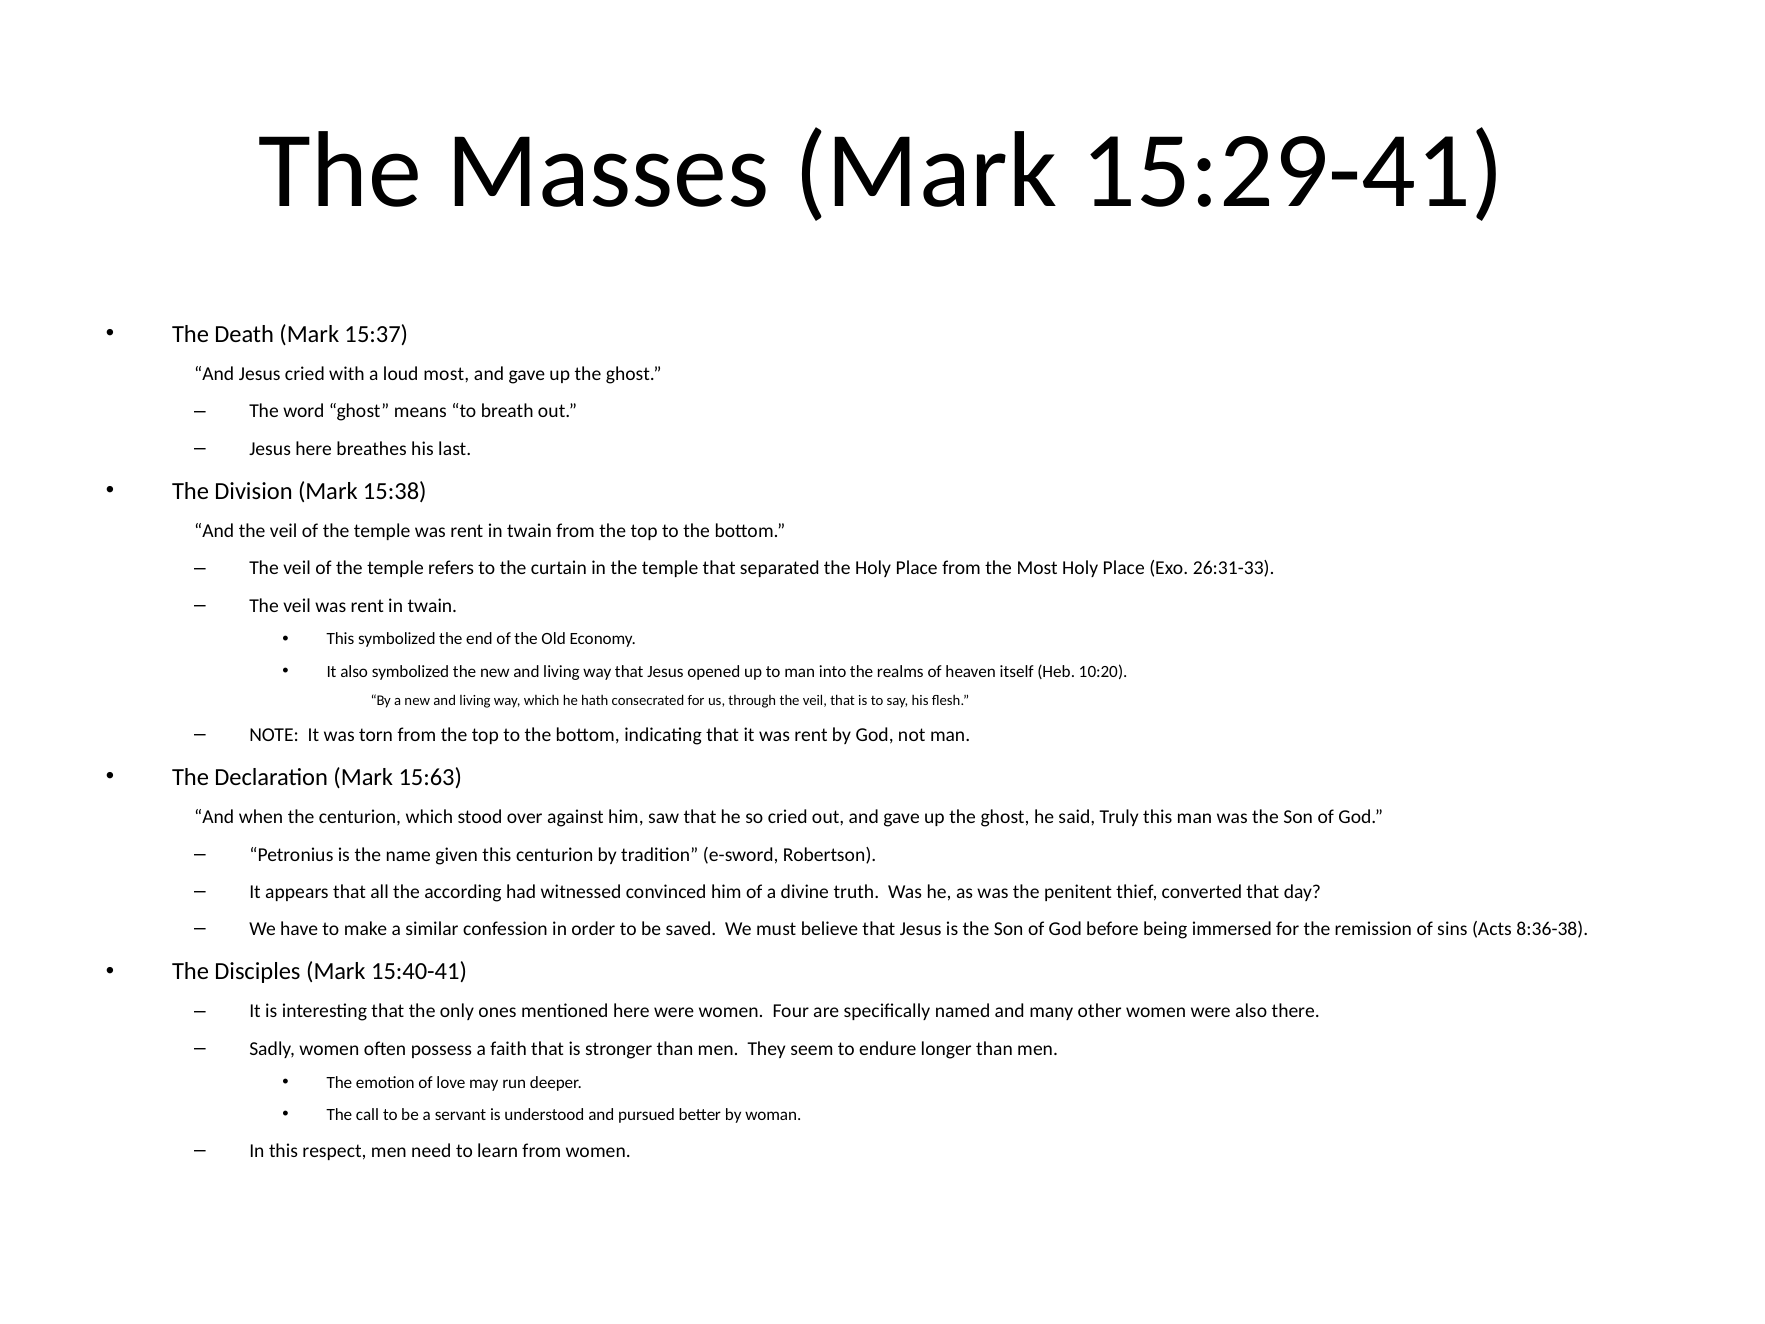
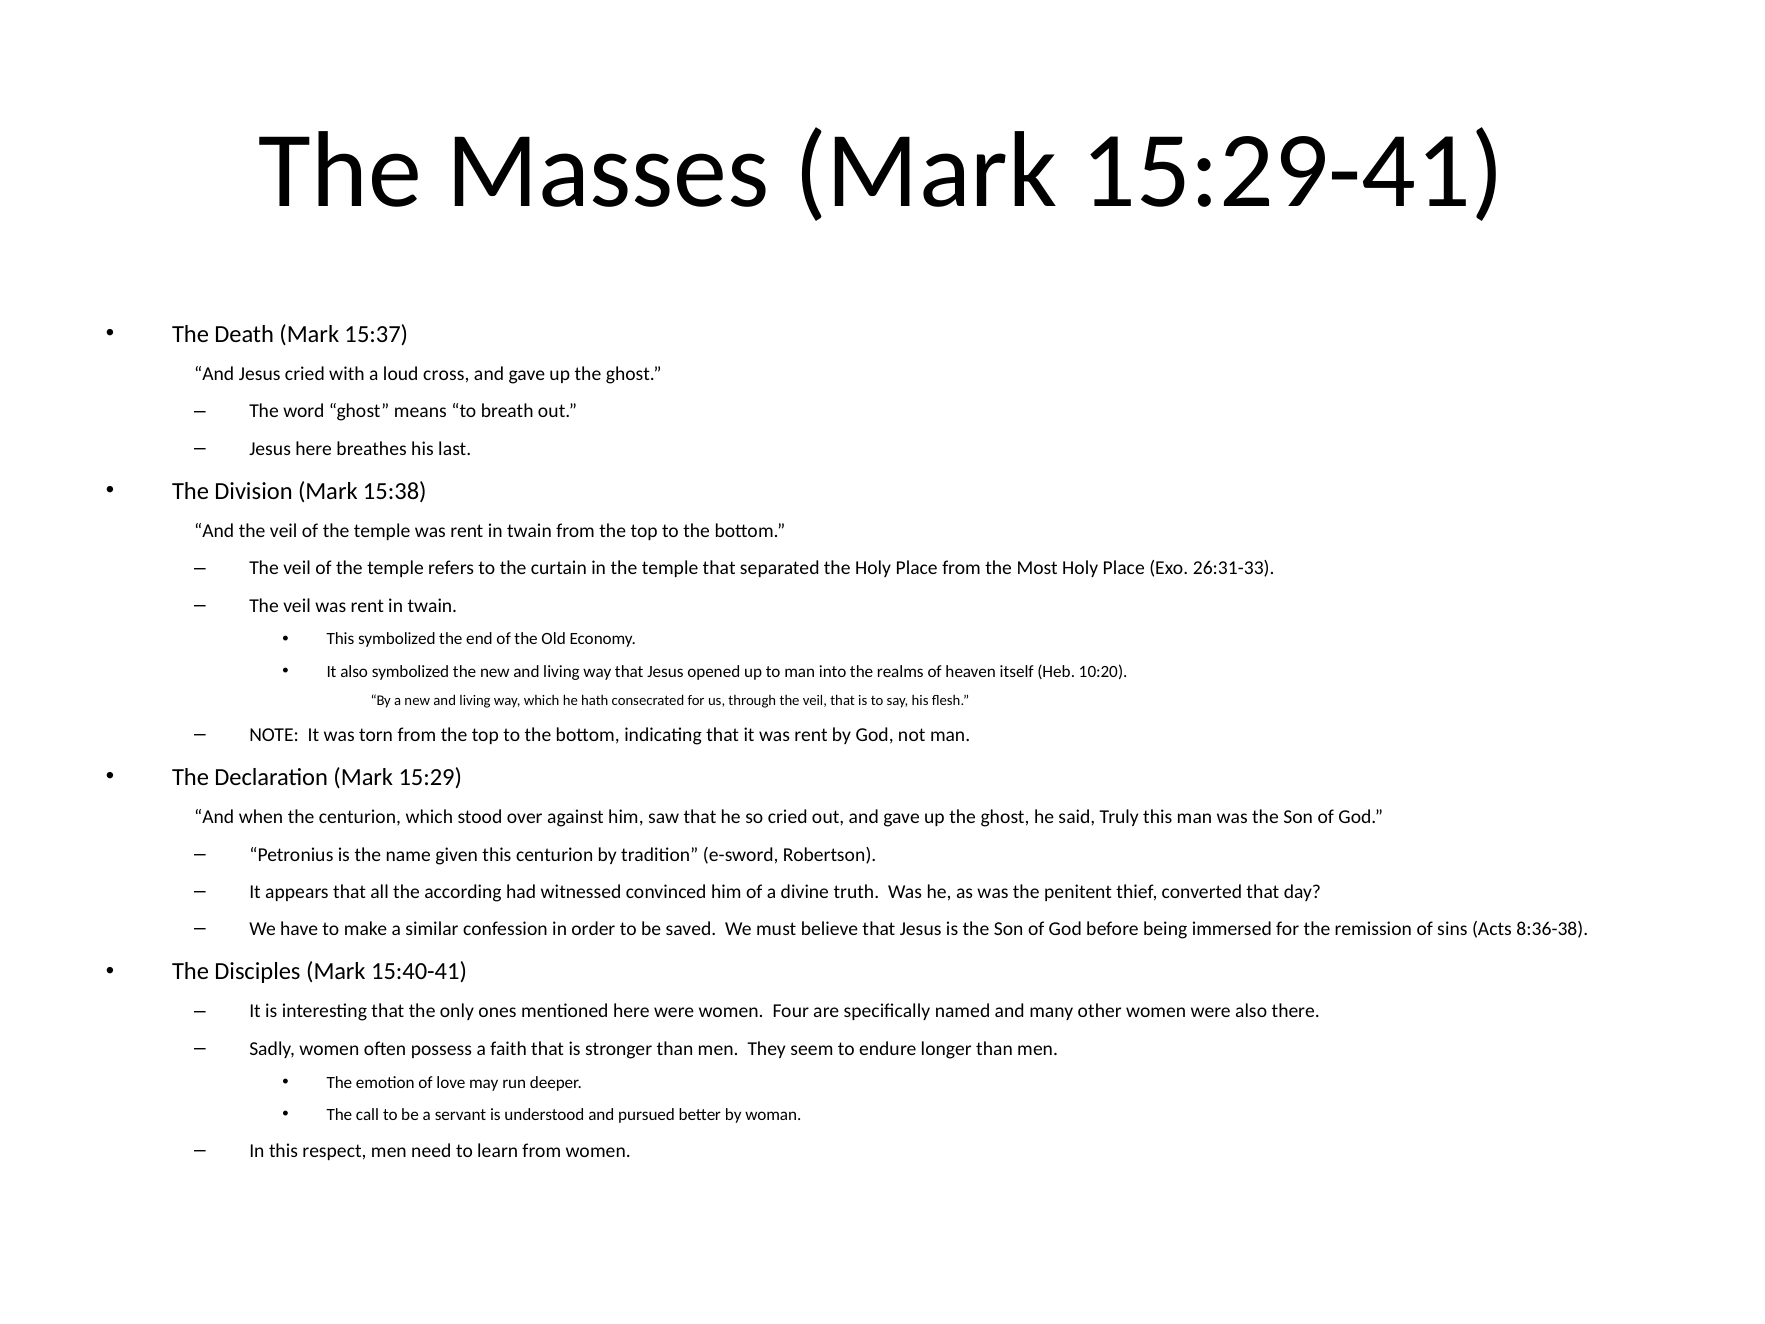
loud most: most -> cross (446, 374)
15:63: 15:63 -> 15:29 (430, 777)
